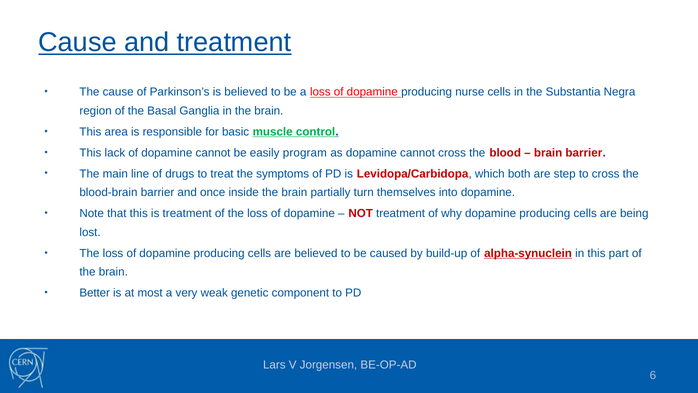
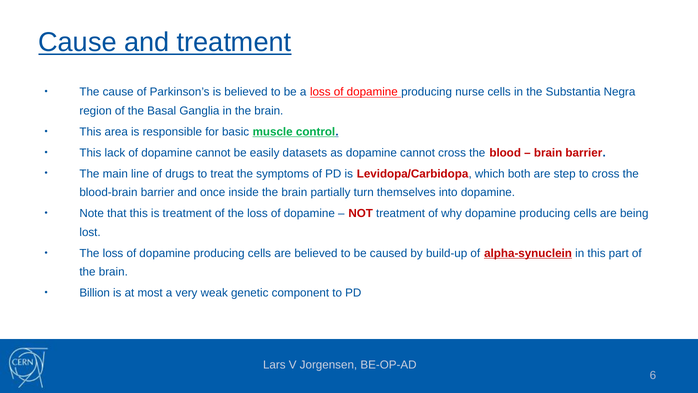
program: program -> datasets (305, 153)
Better: Better -> Billion (95, 293)
